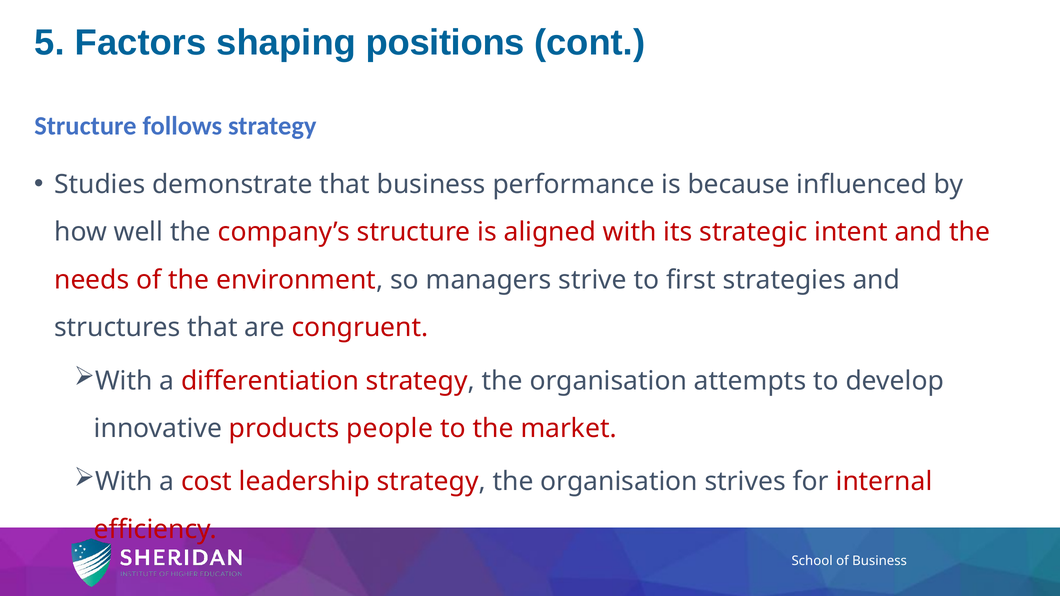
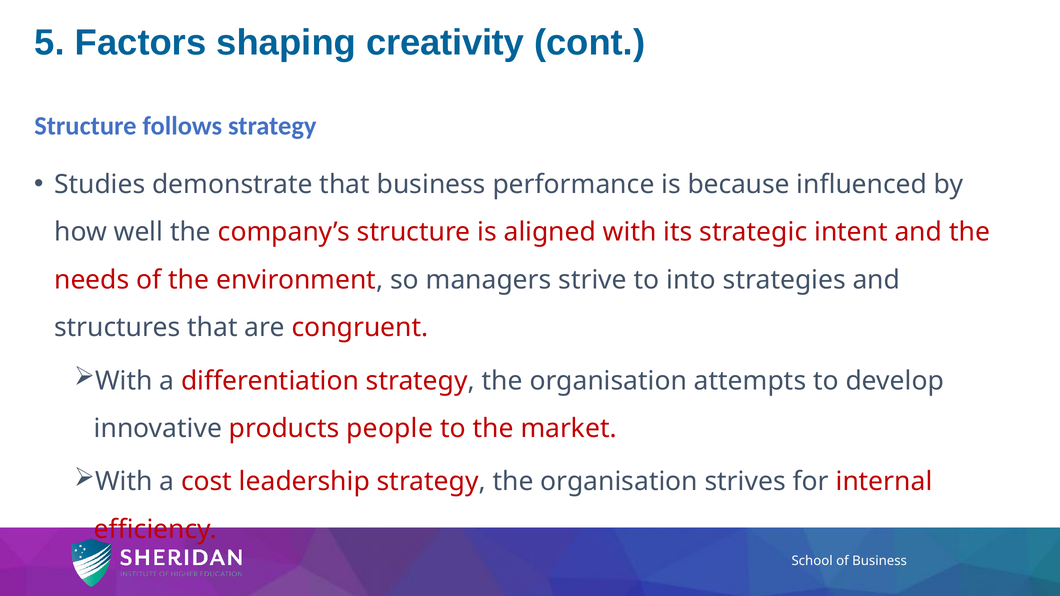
positions: positions -> creativity (445, 43)
first: first -> into (691, 280)
